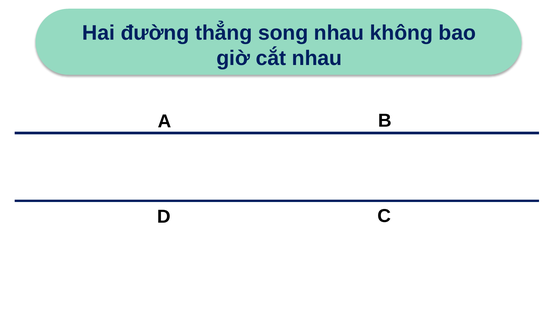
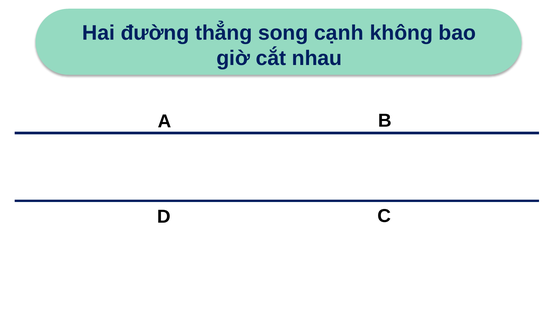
song nhau: nhau -> cạnh (339, 33)
